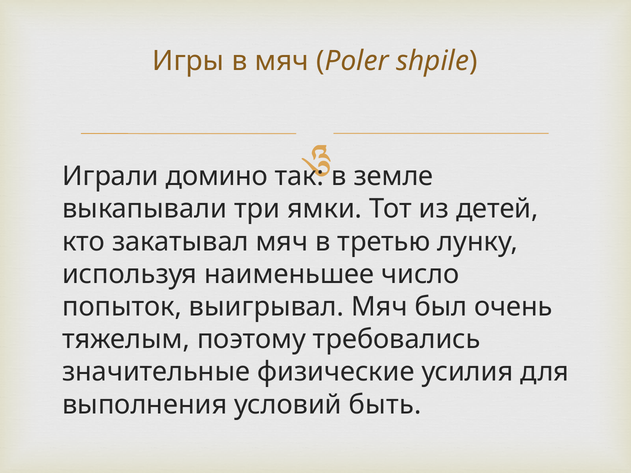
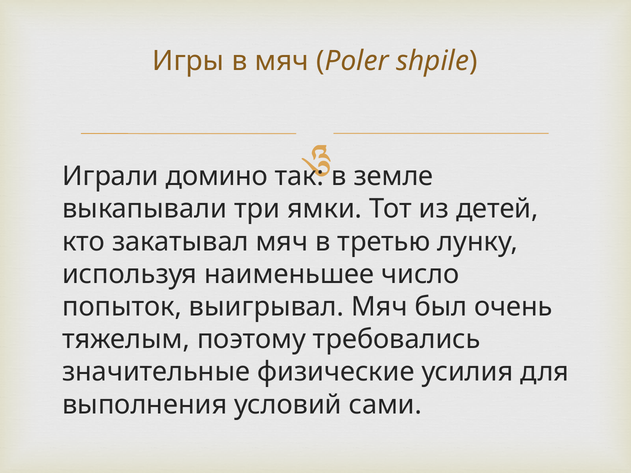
быть: быть -> сами (385, 405)
